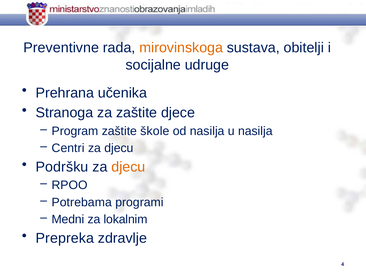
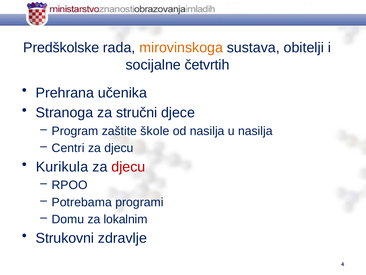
Preventivne: Preventivne -> Predškolske (61, 48)
udruge: udruge -> četvrtih (207, 65)
za zaštite: zaštite -> stručni (137, 113)
Podršku: Podršku -> Kurikula (62, 167)
djecu colour: orange -> red (128, 167)
Medni: Medni -> Domu (68, 219)
Prepreka: Prepreka -> Strukovni (65, 238)
